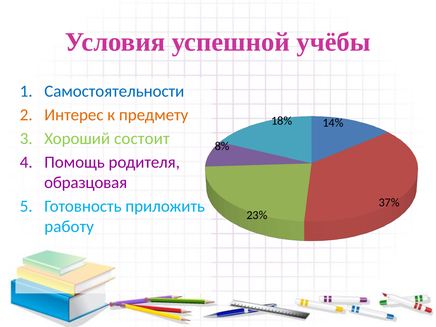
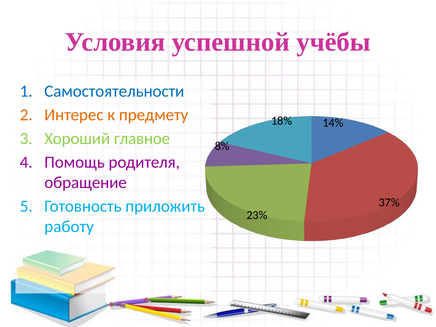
состоит: состоит -> главное (142, 139)
образцовая: образцовая -> обращение (86, 183)
